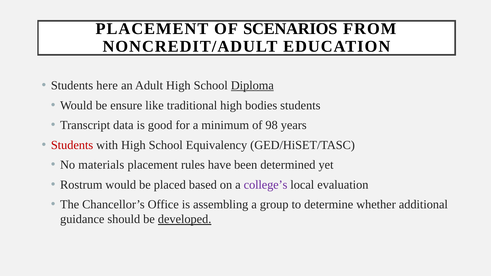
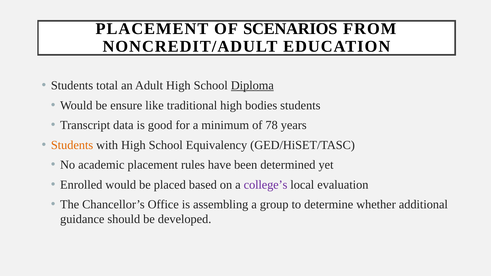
here: here -> total (107, 86)
98: 98 -> 78 (272, 125)
Students colour: red -> orange (72, 145)
materials: materials -> academic (101, 165)
Rostrum: Rostrum -> Enrolled (81, 185)
developed underline: present -> none (185, 219)
